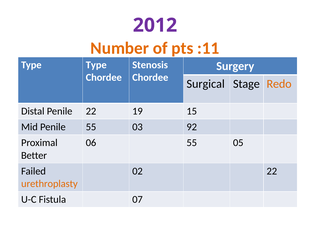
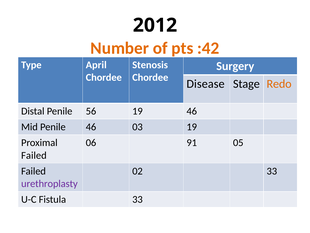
2012 colour: purple -> black (155, 25)
:11: :11 -> :42 (208, 48)
Type Type: Type -> April (96, 65)
Surgical: Surgical -> Disease (206, 84)
Penile 22: 22 -> 56 (91, 111)
19 15: 15 -> 46 (192, 111)
Penile 55: 55 -> 46 (91, 127)
03 92: 92 -> 19 (192, 127)
06 55: 55 -> 91 (192, 142)
Better: Better -> Failed (34, 155)
02 22: 22 -> 33 (272, 171)
urethroplasty colour: orange -> purple (49, 183)
Fistula 07: 07 -> 33 (137, 199)
